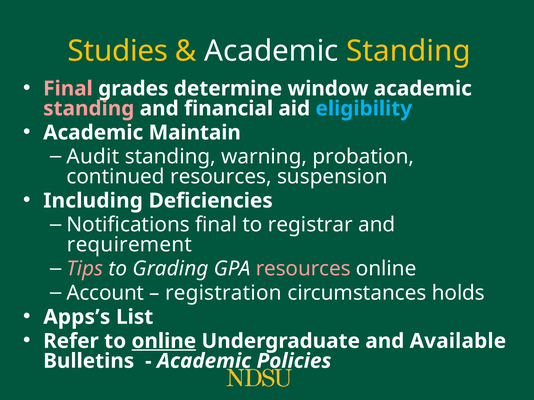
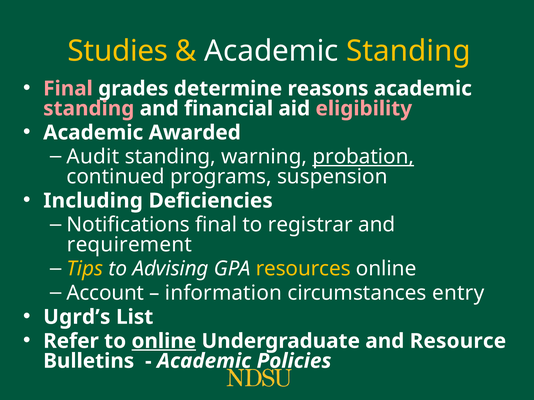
window: window -> reasons (328, 89)
eligibility colour: light blue -> pink (364, 109)
Maintain: Maintain -> Awarded (195, 133)
probation underline: none -> present (363, 157)
continued resources: resources -> programs (221, 177)
Tips colour: pink -> yellow (85, 269)
Grading: Grading -> Advising (171, 269)
resources colour: pink -> yellow (303, 269)
registration: registration -> information (223, 293)
holds: holds -> entry (458, 293)
Apps’s: Apps’s -> Ugrd’s (77, 317)
Available: Available -> Resource (458, 341)
